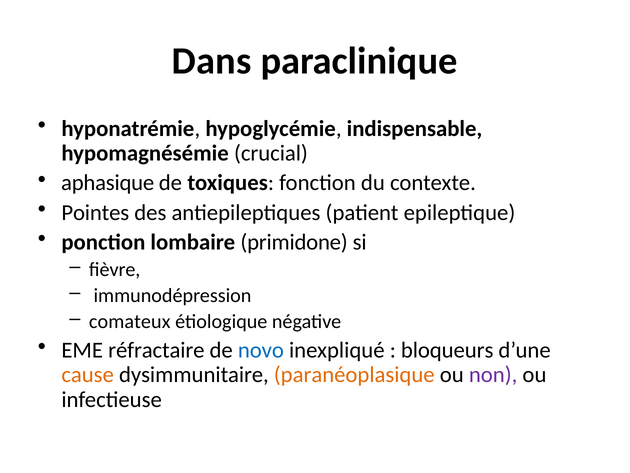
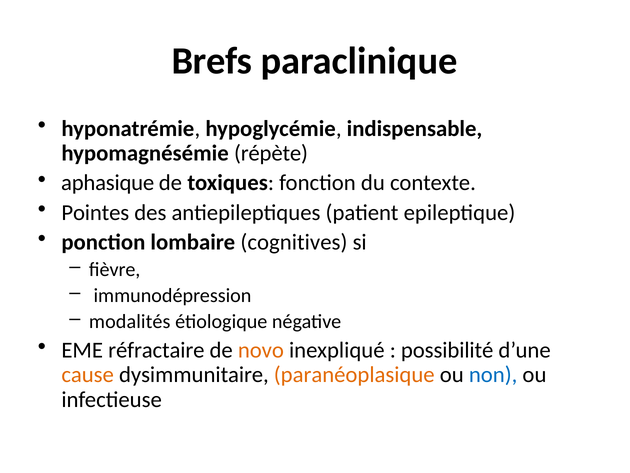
Dans: Dans -> Brefs (212, 61)
crucial: crucial -> répète (271, 153)
primidone: primidone -> cognitives (294, 242)
comateux: comateux -> modalités (130, 321)
novo colour: blue -> orange (261, 350)
bloqueurs: bloqueurs -> possibilité (447, 350)
non colour: purple -> blue (493, 375)
